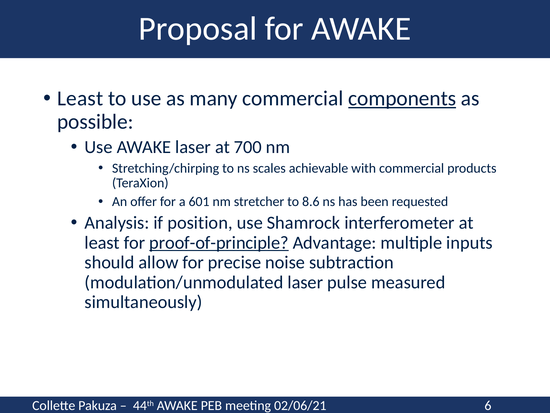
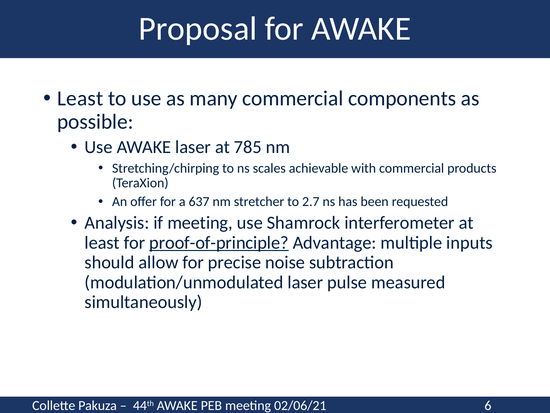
components underline: present -> none (402, 98)
700: 700 -> 785 (248, 147)
601: 601 -> 637 (199, 202)
8.6: 8.6 -> 2.7 (311, 202)
if position: position -> meeting (200, 223)
